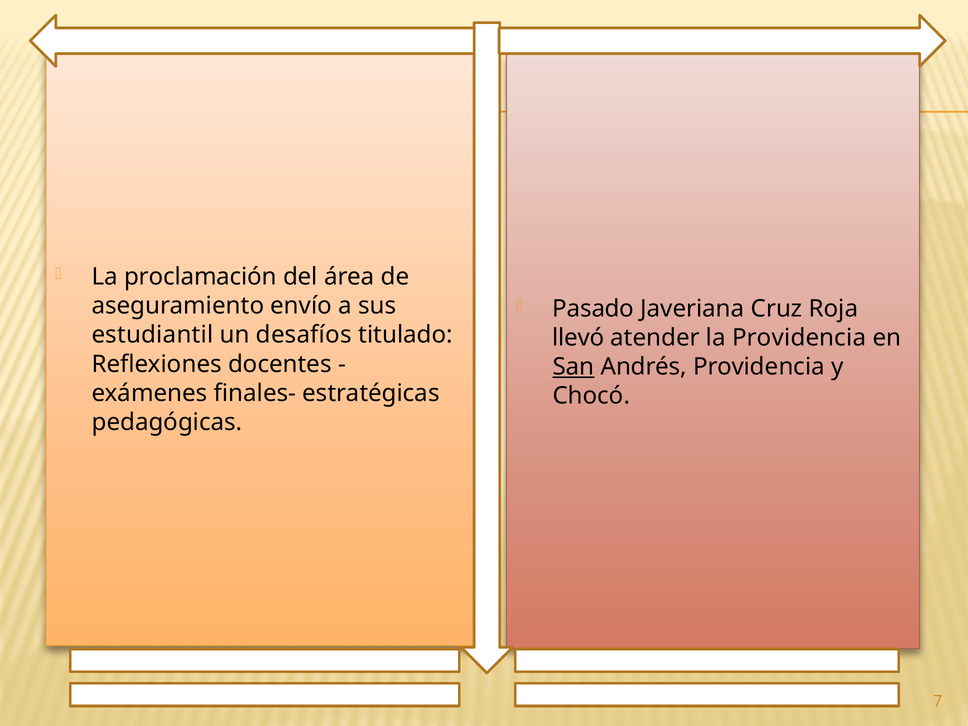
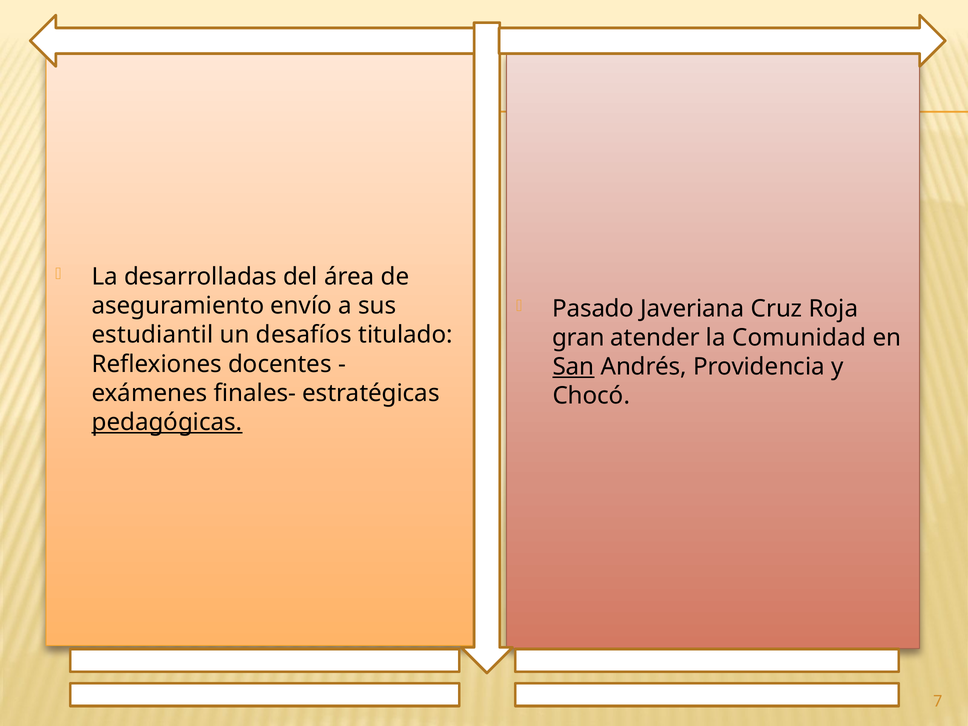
proclamación: proclamación -> desarrolladas (200, 277)
llevó: llevó -> gran (578, 338)
la Providencia: Providencia -> Comunidad (799, 338)
pedagógicas underline: none -> present (167, 422)
